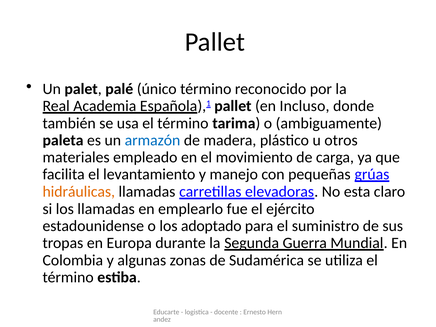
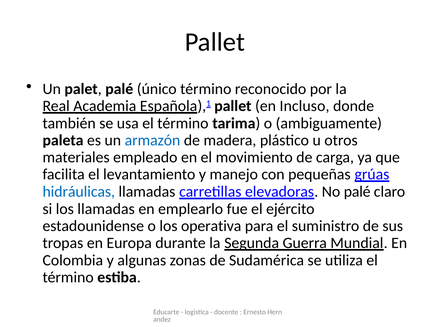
hidráulicas colour: orange -> blue (79, 192)
No esta: esta -> palé (357, 192)
adoptado: adoptado -> operativa (211, 226)
